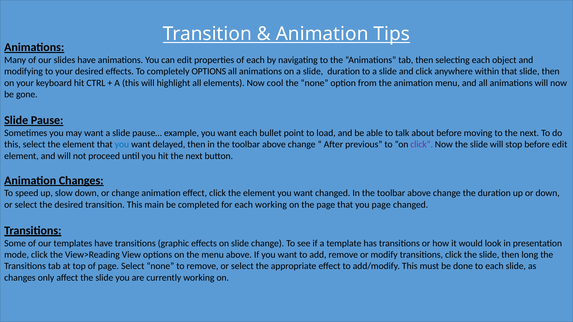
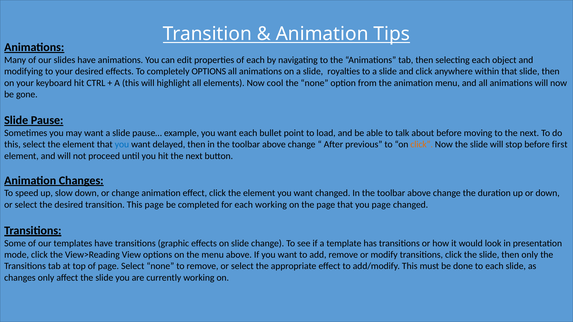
slide duration: duration -> royalties (344, 72)
click colour: purple -> orange (422, 145)
before edit: edit -> first (560, 145)
This main: main -> page (154, 205)
then long: long -> only (530, 255)
